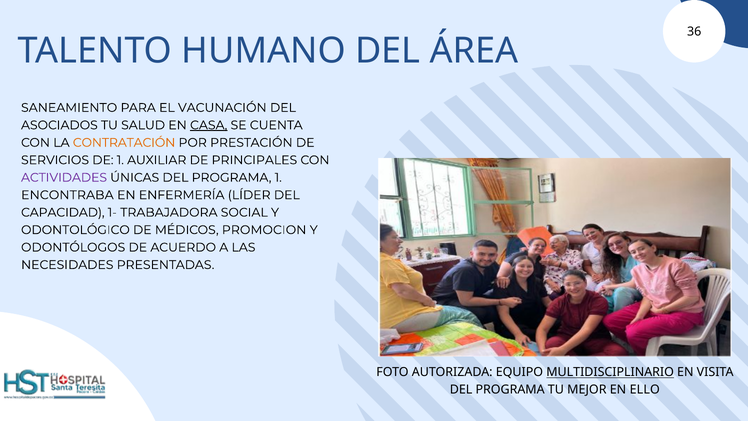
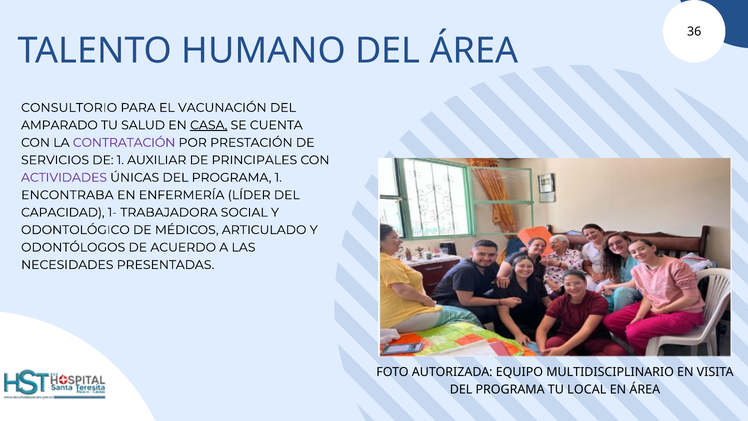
SANEAMIENTO: SANEAMIENTO -> CONSULTORIO (69, 108)
ASOCIADOS: ASOCIADOS -> AMPARADO (59, 125)
CONTRATACIÓN colour: orange -> purple (124, 143)
PROMOCION: PROMOCION -> ARTICULADO (264, 230)
MULTIDISCIPLINARIO underline: present -> none (610, 372)
MEJOR: MEJOR -> LOCAL (587, 389)
EN ELLO: ELLO -> ÁREA (645, 389)
